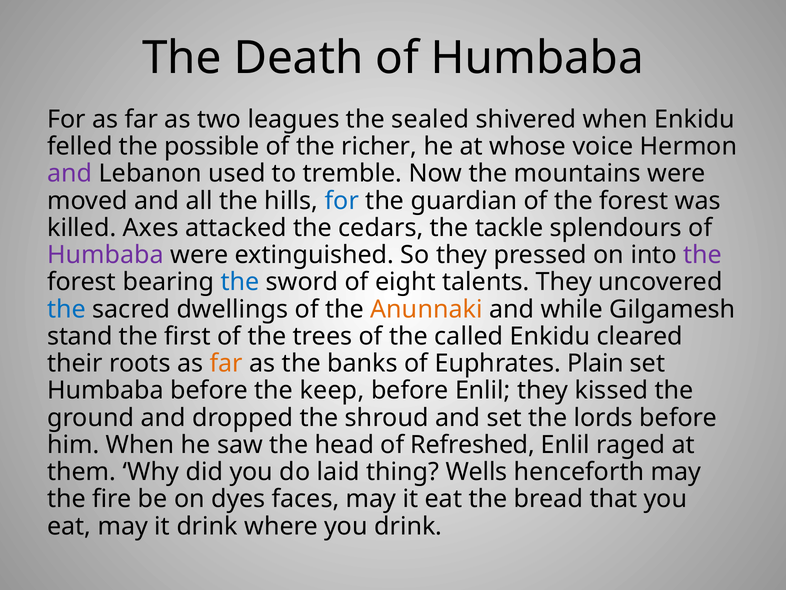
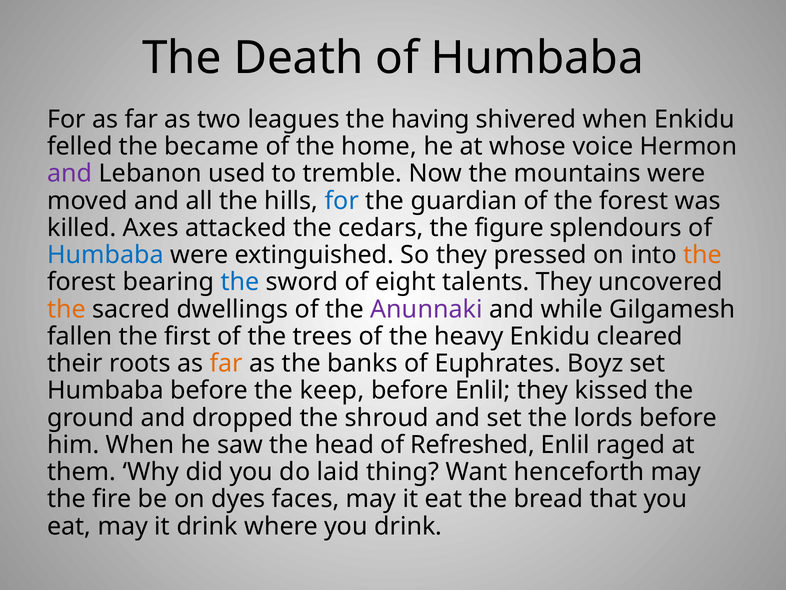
sealed: sealed -> having (430, 119)
possible: possible -> became (212, 146)
richer: richer -> home (379, 146)
tackle: tackle -> figure (509, 228)
Humbaba colour: purple -> blue (105, 255)
the colour: purple -> orange (703, 255)
the colour: blue -> orange (66, 309)
Anunnaki colour: orange -> purple (426, 309)
stand: stand -> fallen (80, 336)
called: called -> heavy (469, 336)
Plain: Plain -> Boyz (595, 363)
Wells: Wells -> Want (477, 472)
